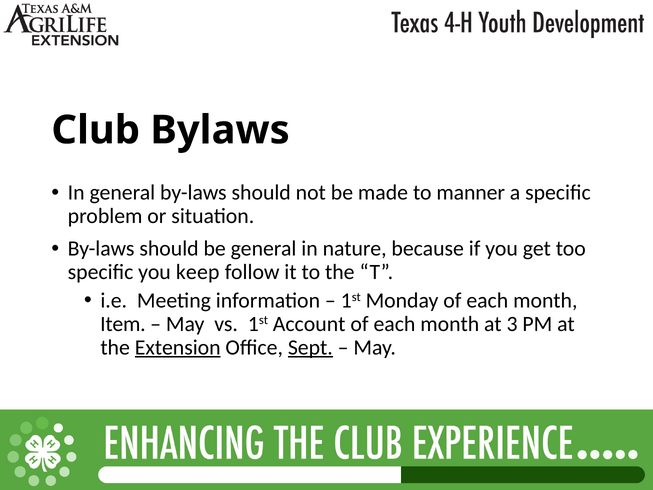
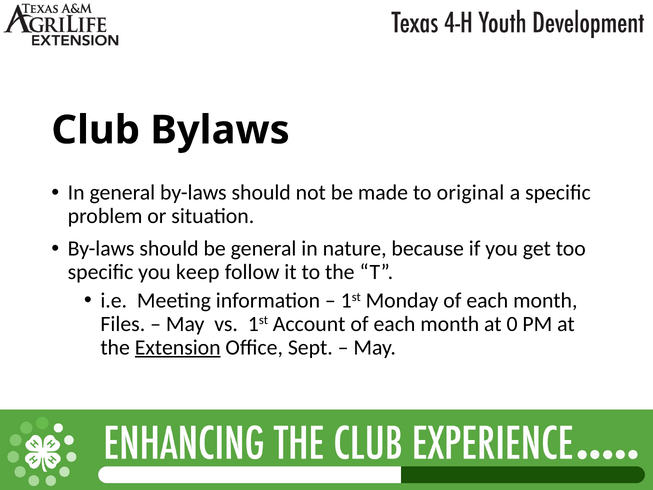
manner: manner -> original (471, 193)
Item: Item -> Files (123, 324)
3: 3 -> 0 (512, 324)
Sept underline: present -> none (310, 347)
